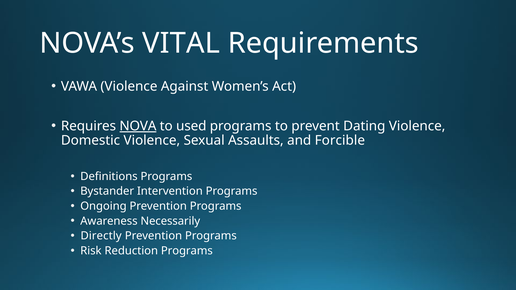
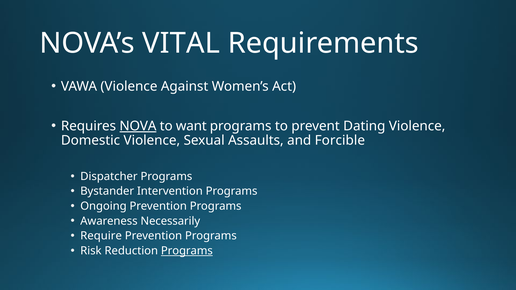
used: used -> want (191, 126)
Definitions: Definitions -> Dispatcher (109, 177)
Directly: Directly -> Require (101, 236)
Programs underline: none -> present (187, 251)
